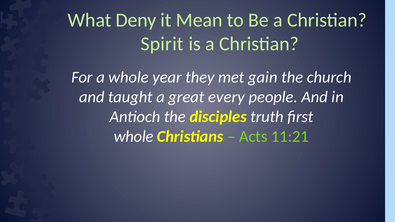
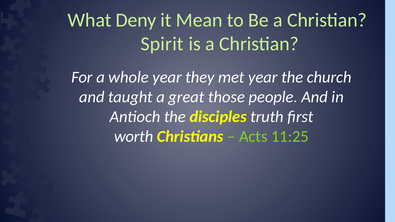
met gain: gain -> year (263, 77)
every: every -> those (227, 97)
whole: whole -> worth (134, 136)
11:21: 11:21 -> 11:25 (290, 136)
